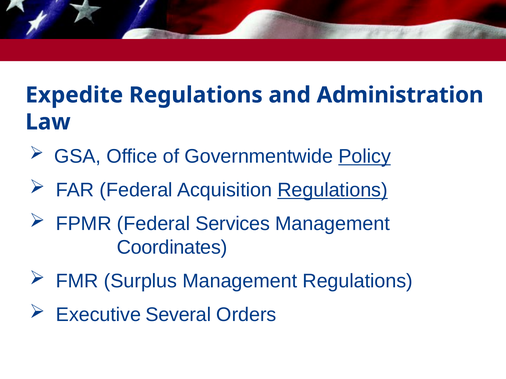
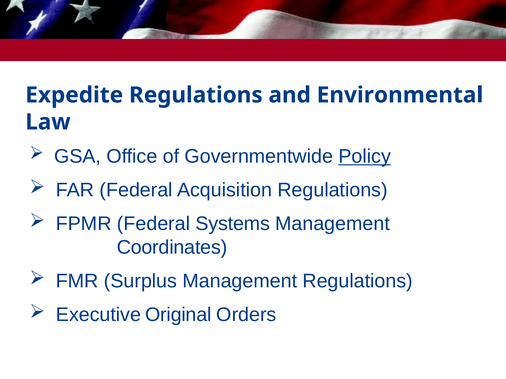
Administration: Administration -> Environmental (400, 95)
Regulations underline: present -> none (333, 190)
Services: Services -> Systems (233, 224)
Several: Several -> Original (178, 315)
